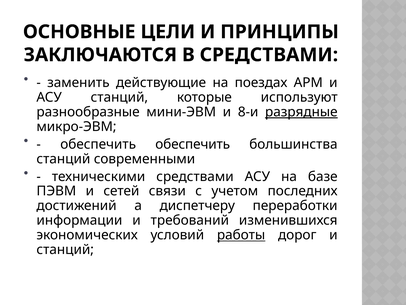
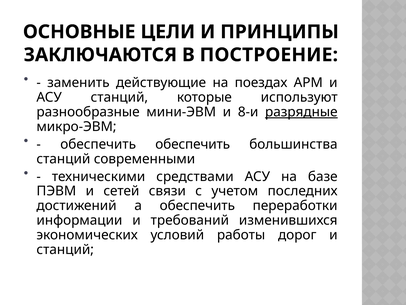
В СРЕДСТВАМИ: СРЕДСТВАМИ -> ПОСТРОЕНИЕ (269, 55)
а диспетчеру: диспетчеру -> обеспечить (197, 205)
работы underline: present -> none (241, 235)
